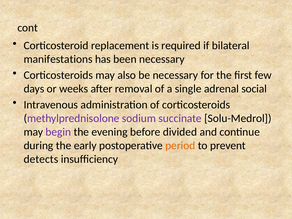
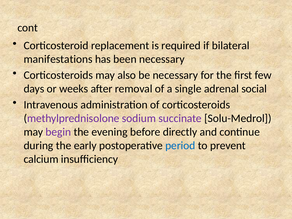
divided: divided -> directly (180, 132)
period colour: orange -> blue (180, 146)
detects: detects -> calcium (41, 159)
